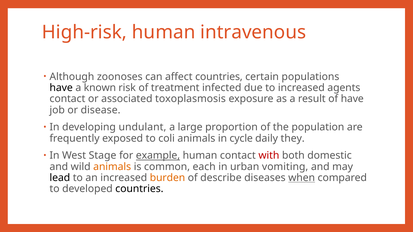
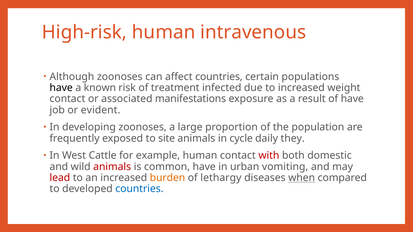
agents: agents -> weight (344, 88)
toxoplasmosis: toxoplasmosis -> manifestations (191, 99)
disease: disease -> evident (101, 110)
developing undulant: undulant -> zoonoses (143, 127)
coli: coli -> site (167, 139)
Stage: Stage -> Cattle (103, 156)
example underline: present -> none (158, 156)
animals colour: orange -> red (112, 167)
common each: each -> have (204, 167)
lead colour: black -> red (60, 178)
describe: describe -> lethargy (221, 178)
countries colour: black -> blue (139, 189)
